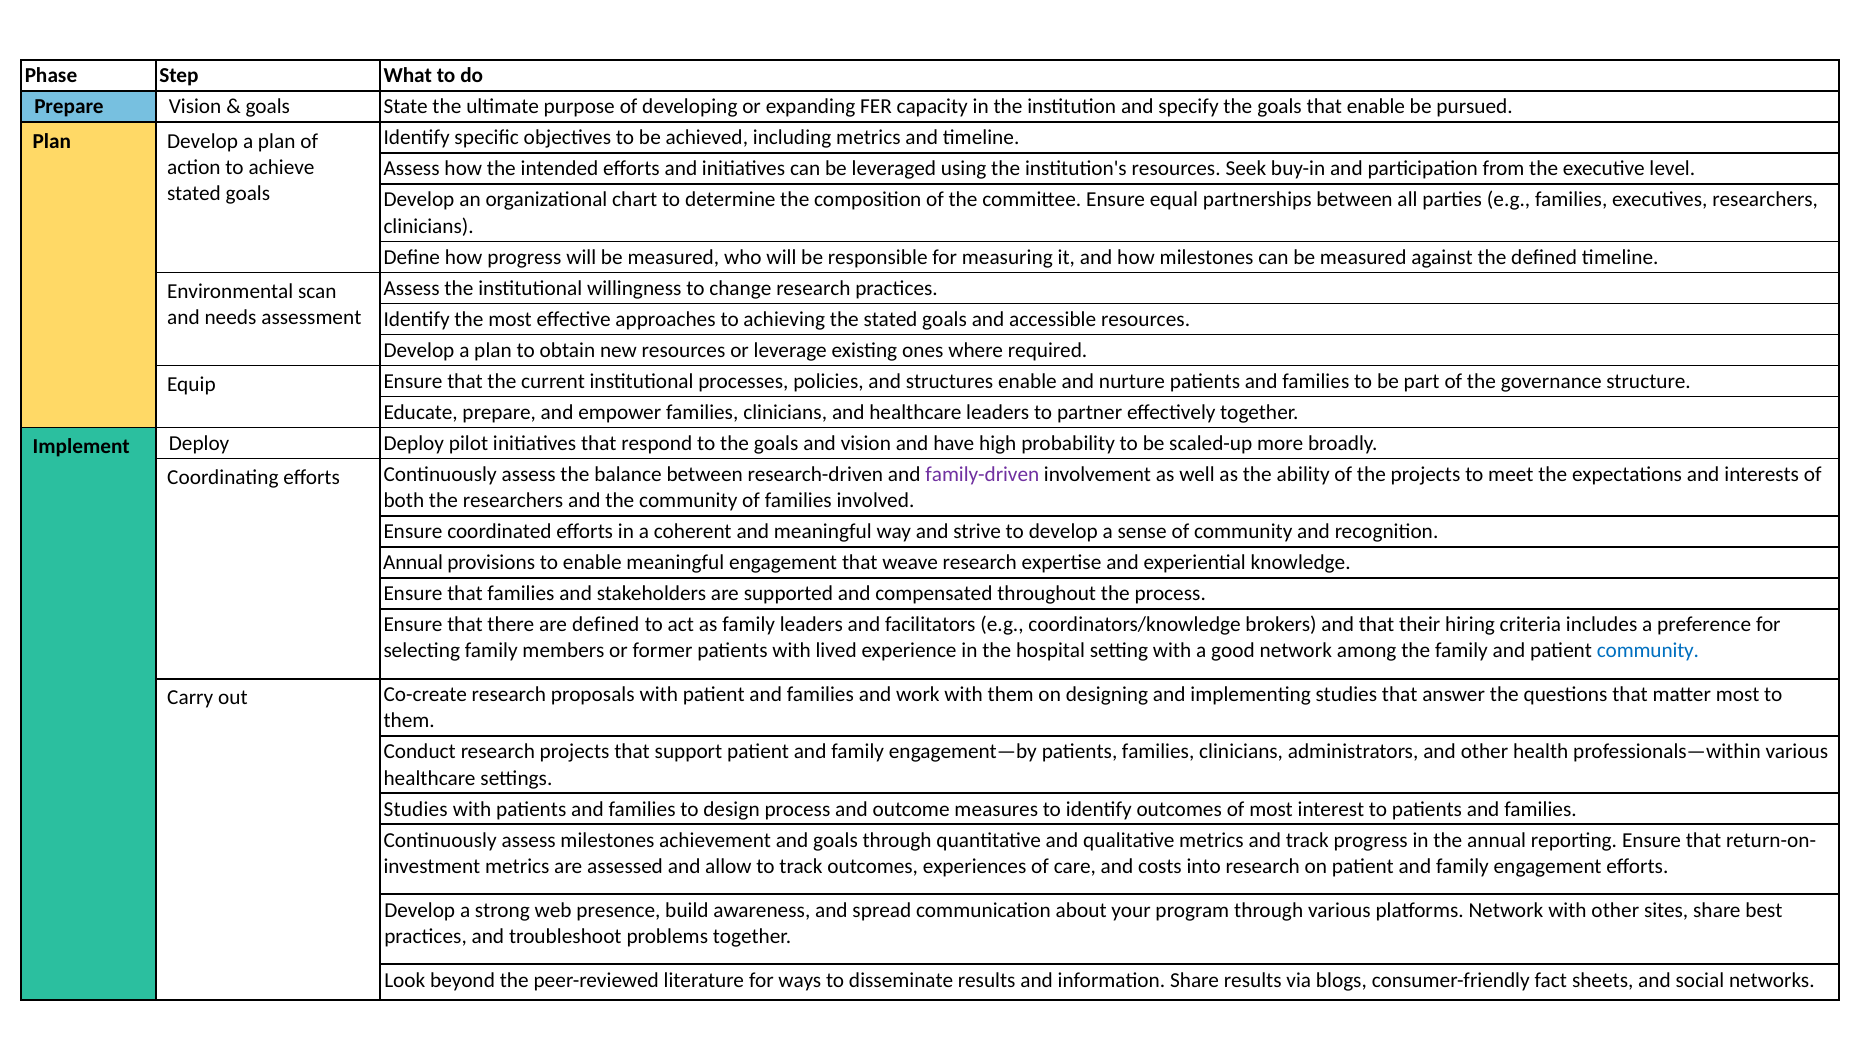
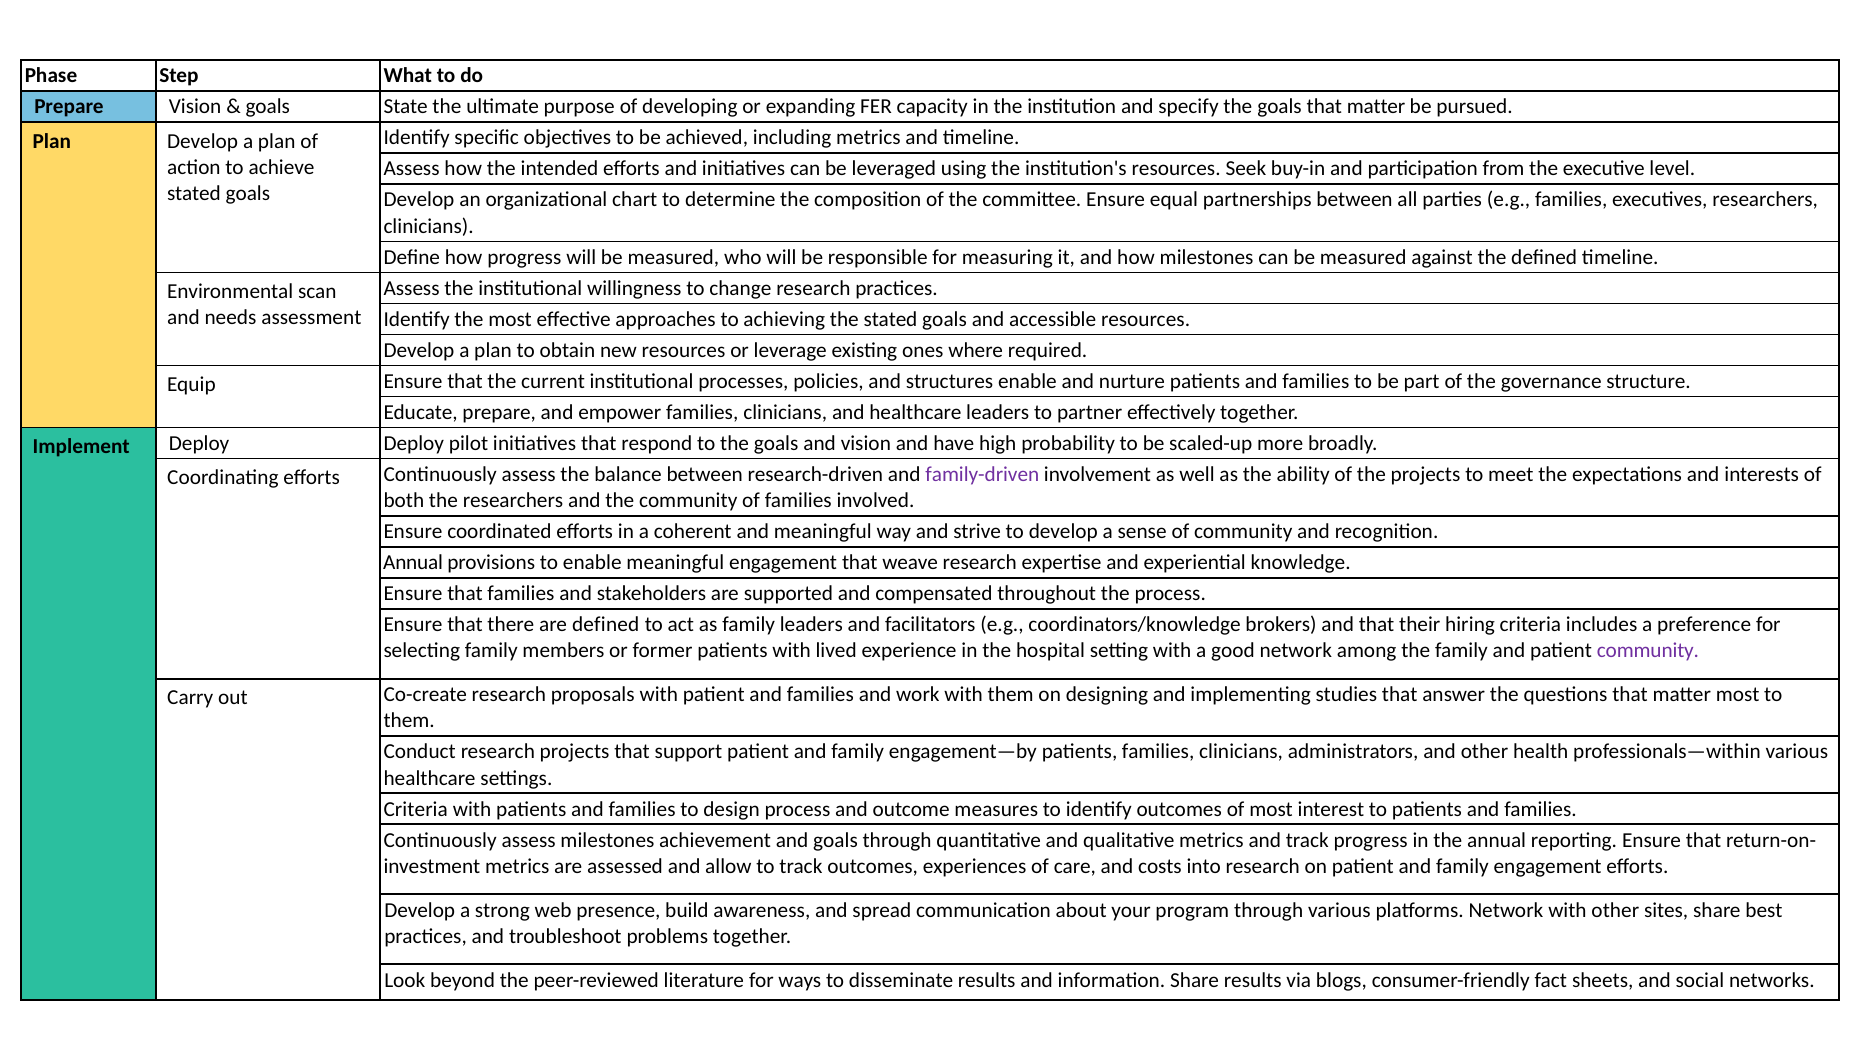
goals that enable: enable -> matter (1376, 107)
community colour: blue -> purple (1648, 651)
Studies: Studies -> Criteria (416, 809)
